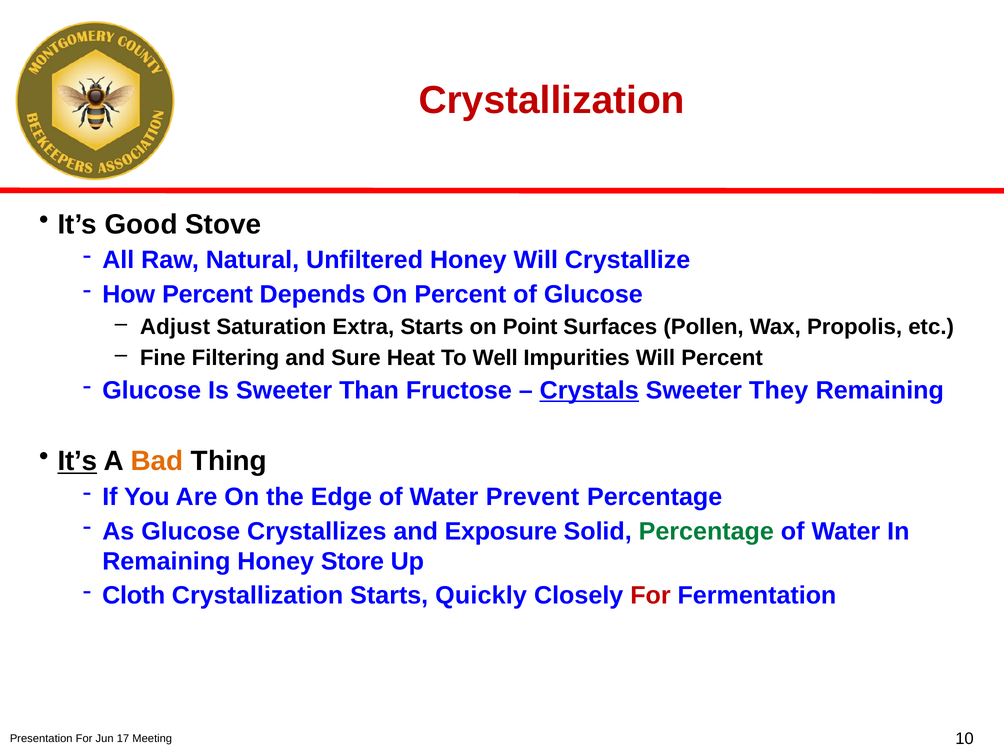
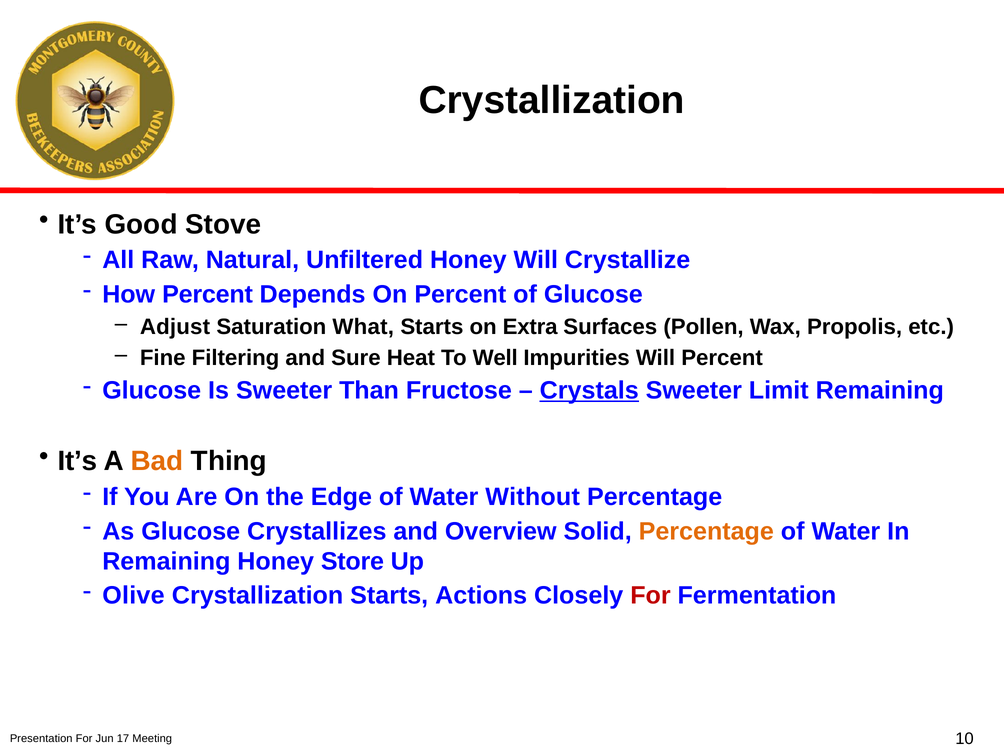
Crystallization colour: red -> black (552, 101)
Extra: Extra -> What (363, 327)
Point: Point -> Extra (530, 327)
They: They -> Limit (779, 391)
It’s underline: present -> none (77, 461)
Prevent: Prevent -> Without (533, 497)
Exposure: Exposure -> Overview (501, 531)
Percentage colour: green -> orange (706, 531)
Cloth: Cloth -> Olive (133, 596)
Quickly: Quickly -> Actions (481, 596)
